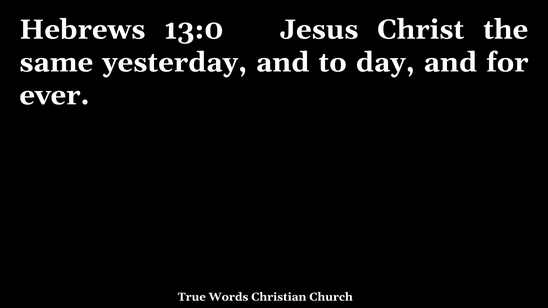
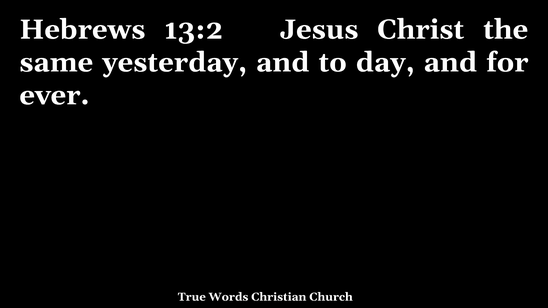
13:0: 13:0 -> 13:2 (194, 30)
